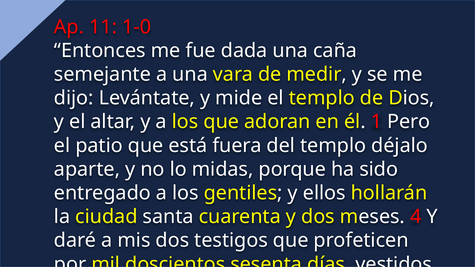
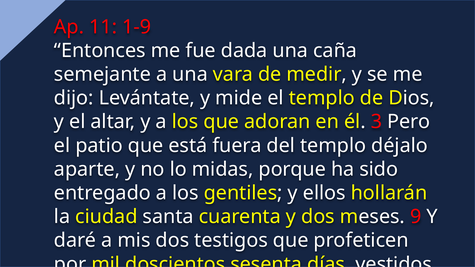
1-0: 1-0 -> 1-9 (137, 27)
1: 1 -> 3 (376, 122)
meses 4: 4 -> 9 (416, 217)
